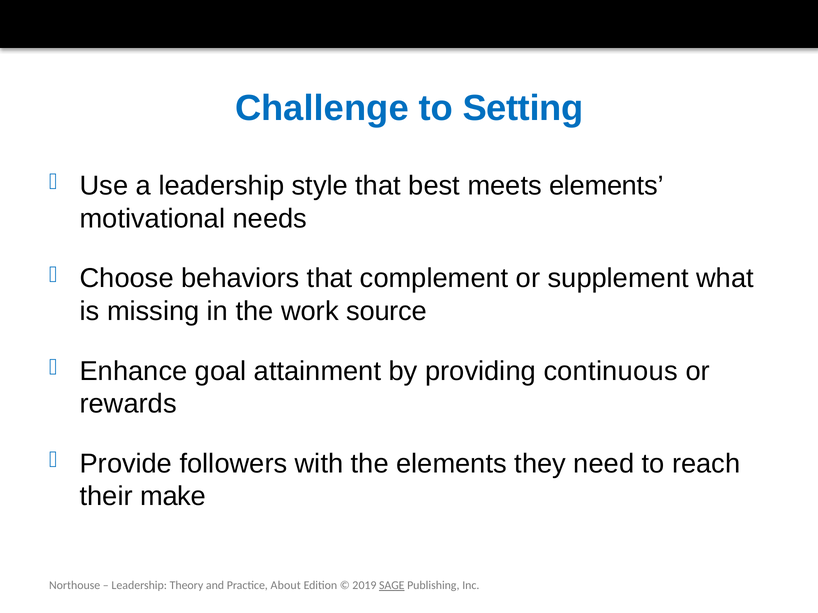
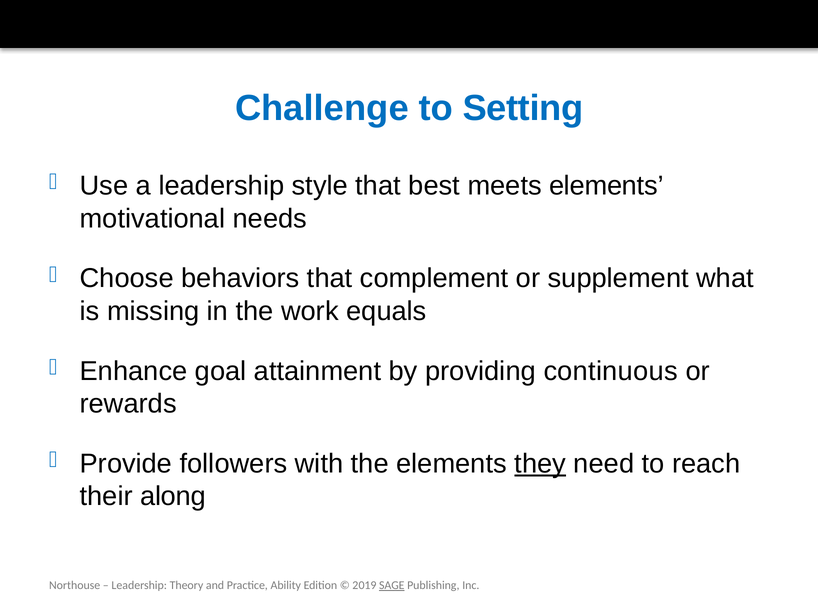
source: source -> equals (386, 311)
they underline: none -> present (540, 464)
make: make -> along (173, 497)
About: About -> Ability (286, 586)
